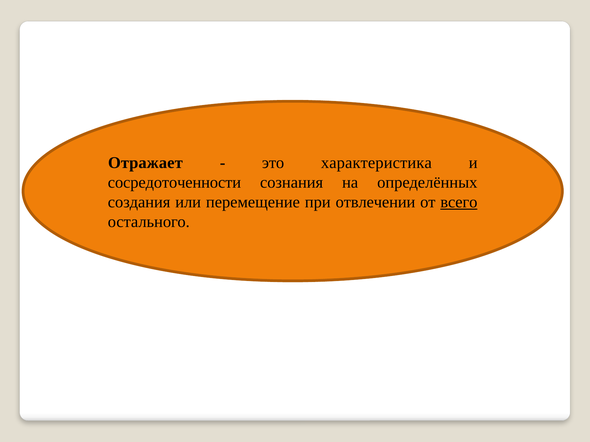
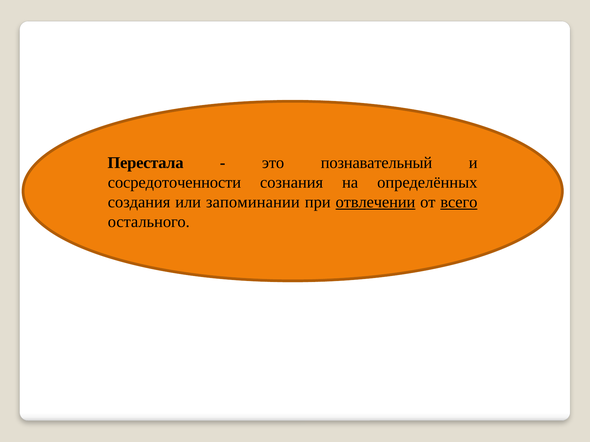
Отражает: Отражает -> Перестала (146, 163)
характеристика: характеристика -> познавательный (377, 163)
перемещение: перемещение -> запоминании (253, 202)
отвлечении underline: none -> present (375, 202)
